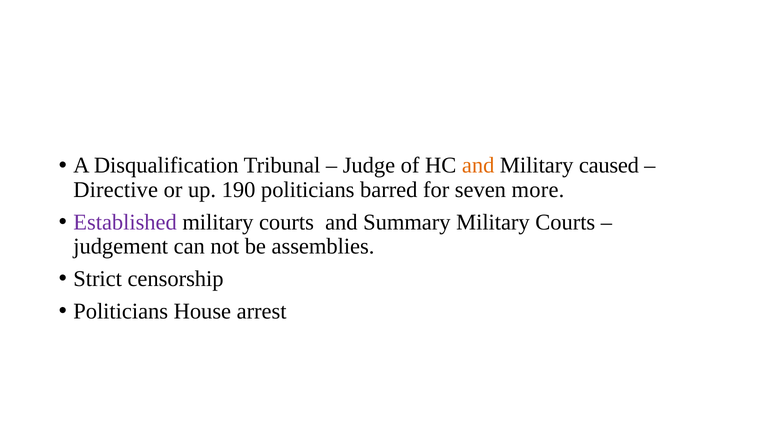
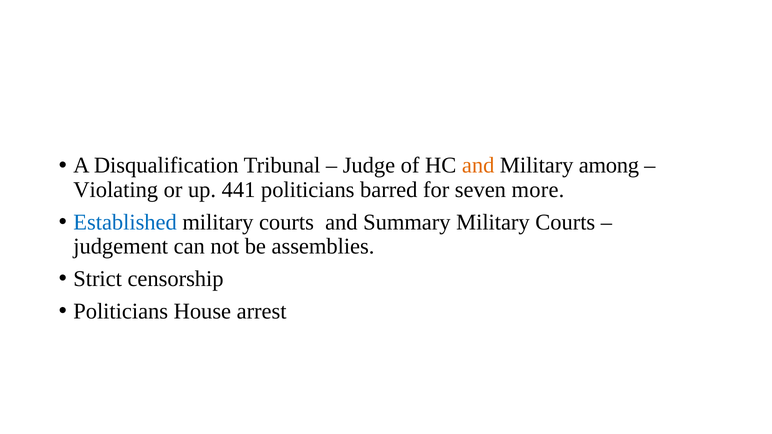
caused: caused -> among (609, 166)
Directive: Directive -> Violating (116, 190)
190: 190 -> 441 (239, 190)
Established colour: purple -> blue (125, 222)
